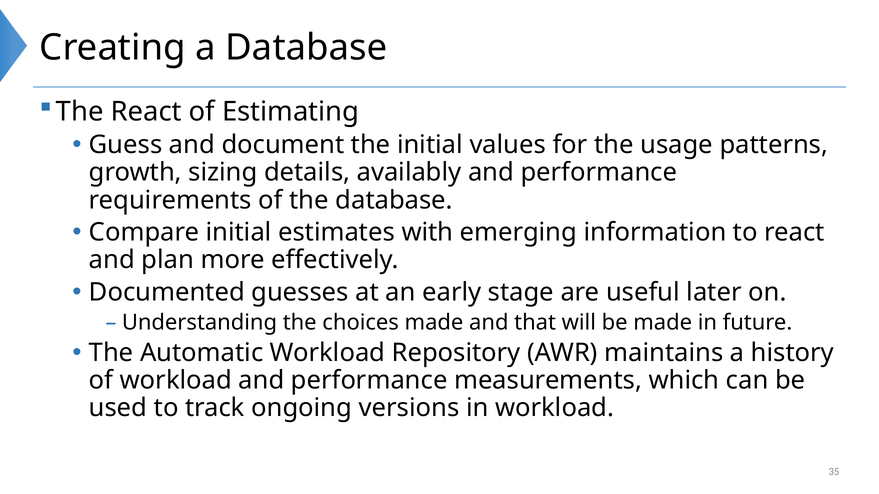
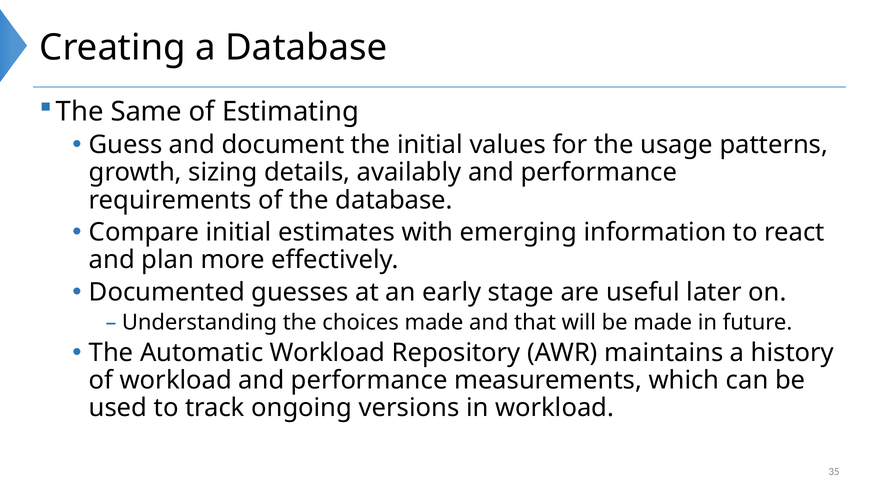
The React: React -> Same (146, 112)
